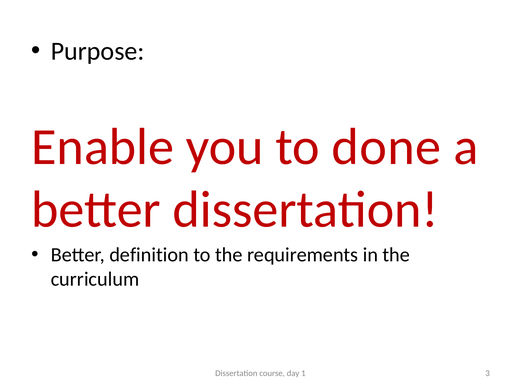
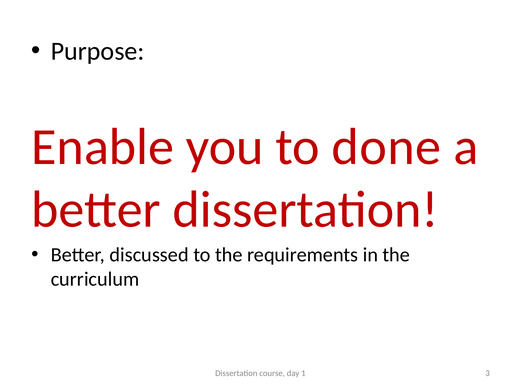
definition: definition -> discussed (149, 255)
